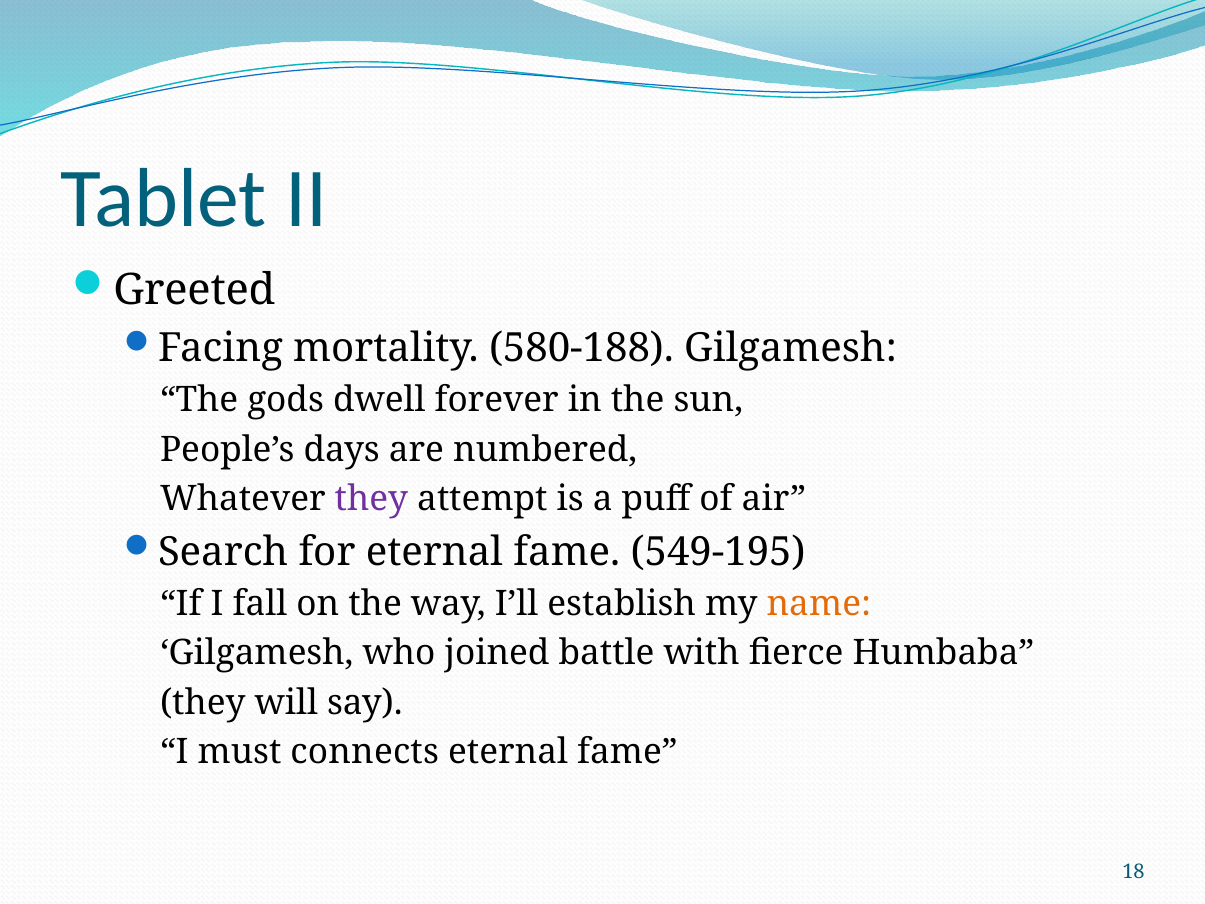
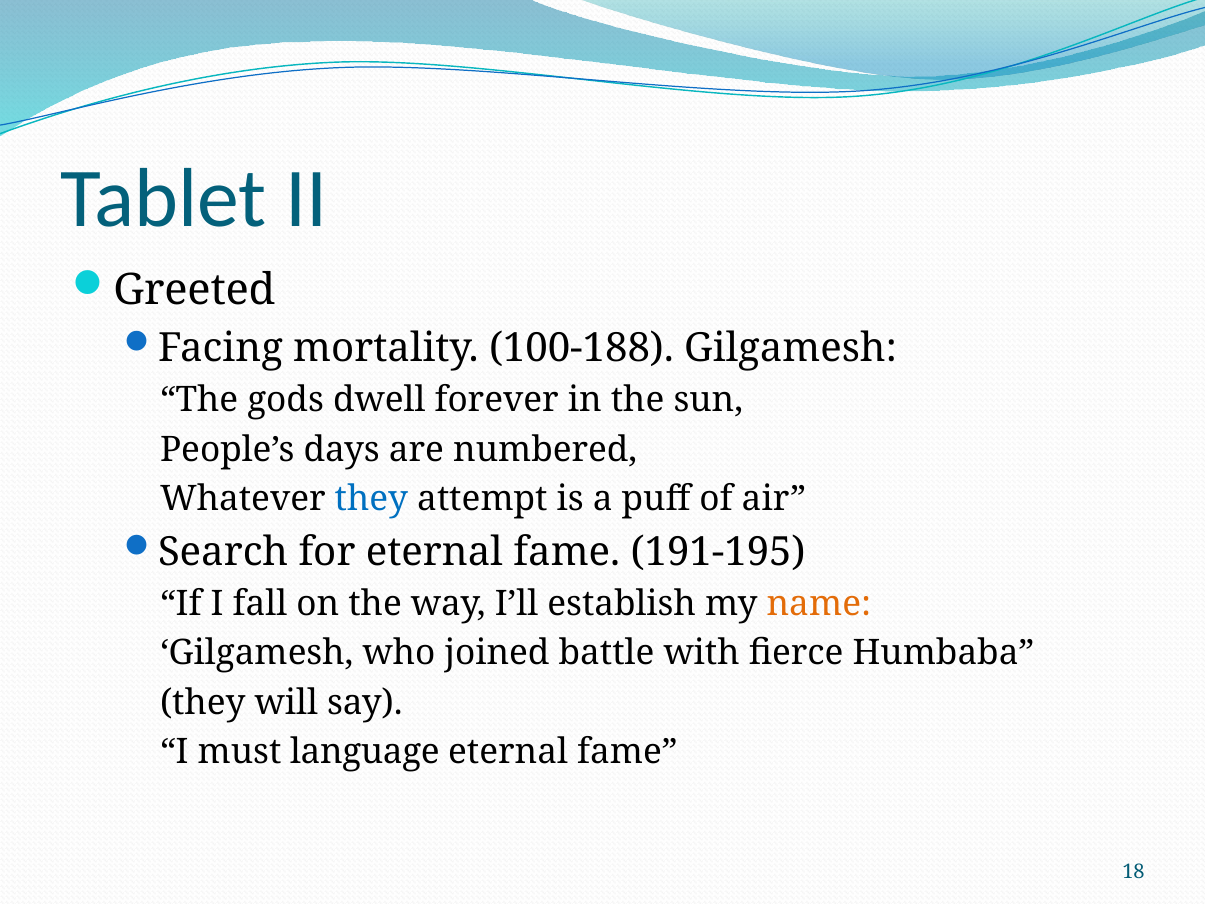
580-188: 580-188 -> 100-188 (581, 348)
they colour: purple -> blue (371, 498)
549-195: 549-195 -> 191-195 (718, 552)
connects: connects -> language (365, 751)
